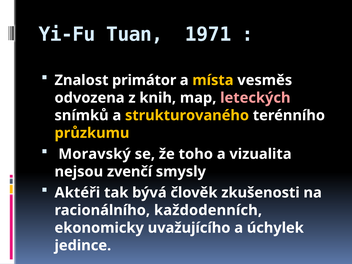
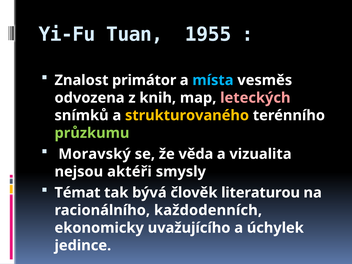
1971: 1971 -> 1955 (208, 35)
místa colour: yellow -> light blue (213, 80)
průzkumu colour: yellow -> light green (92, 133)
toho: toho -> věda (196, 154)
zvenčí: zvenčí -> aktéři (129, 172)
Aktéři: Aktéři -> Témat (77, 193)
zkušenosti: zkušenosti -> literaturou (261, 193)
